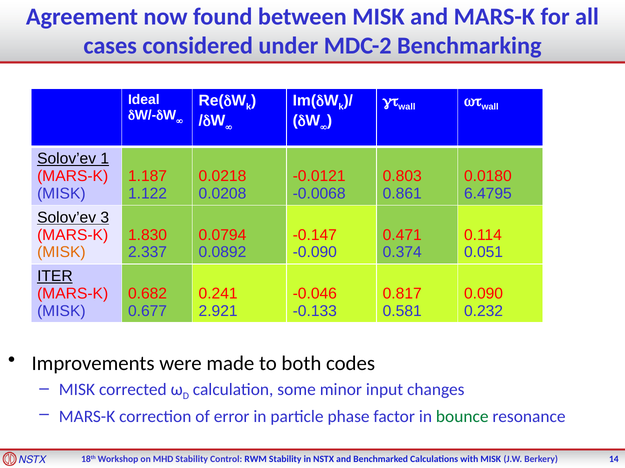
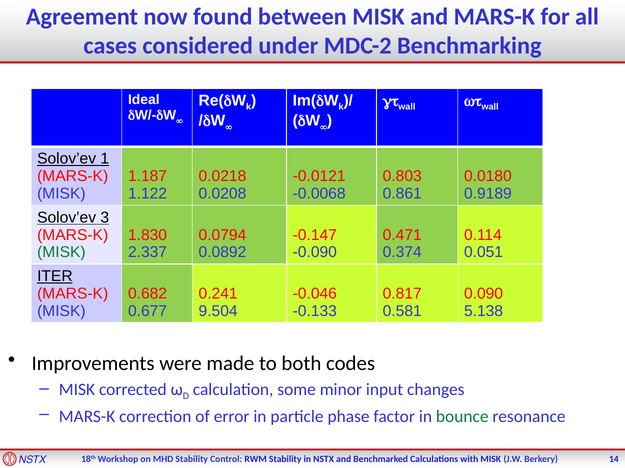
6.4795: 6.4795 -> 0.9189 (488, 194)
MISK colour: orange -> green (61, 253)
2.921: 2.921 -> 9.504 (218, 312)
0.232: 0.232 -> 5.138 (484, 312)
